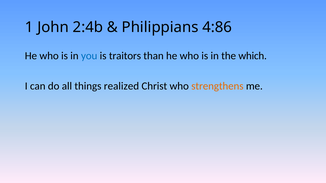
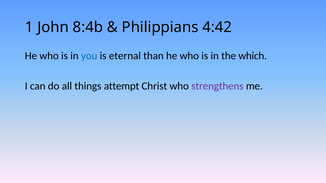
2:4b: 2:4b -> 8:4b (88, 27)
4:86: 4:86 -> 4:42 (217, 27)
traitors: traitors -> eternal (125, 56)
realized: realized -> attempt (122, 86)
strengthens colour: orange -> purple (217, 86)
